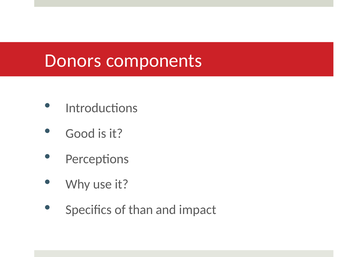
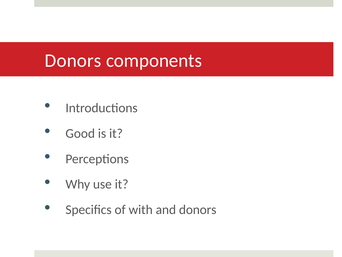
than: than -> with (141, 209)
and impact: impact -> donors (198, 209)
